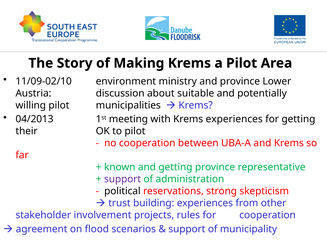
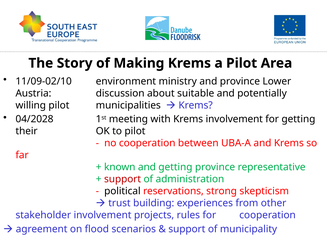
04/2013: 04/2013 -> 04/2028 (34, 119)
Krems experiences: experiences -> involvement (234, 119)
support colour: purple -> red (123, 179)
